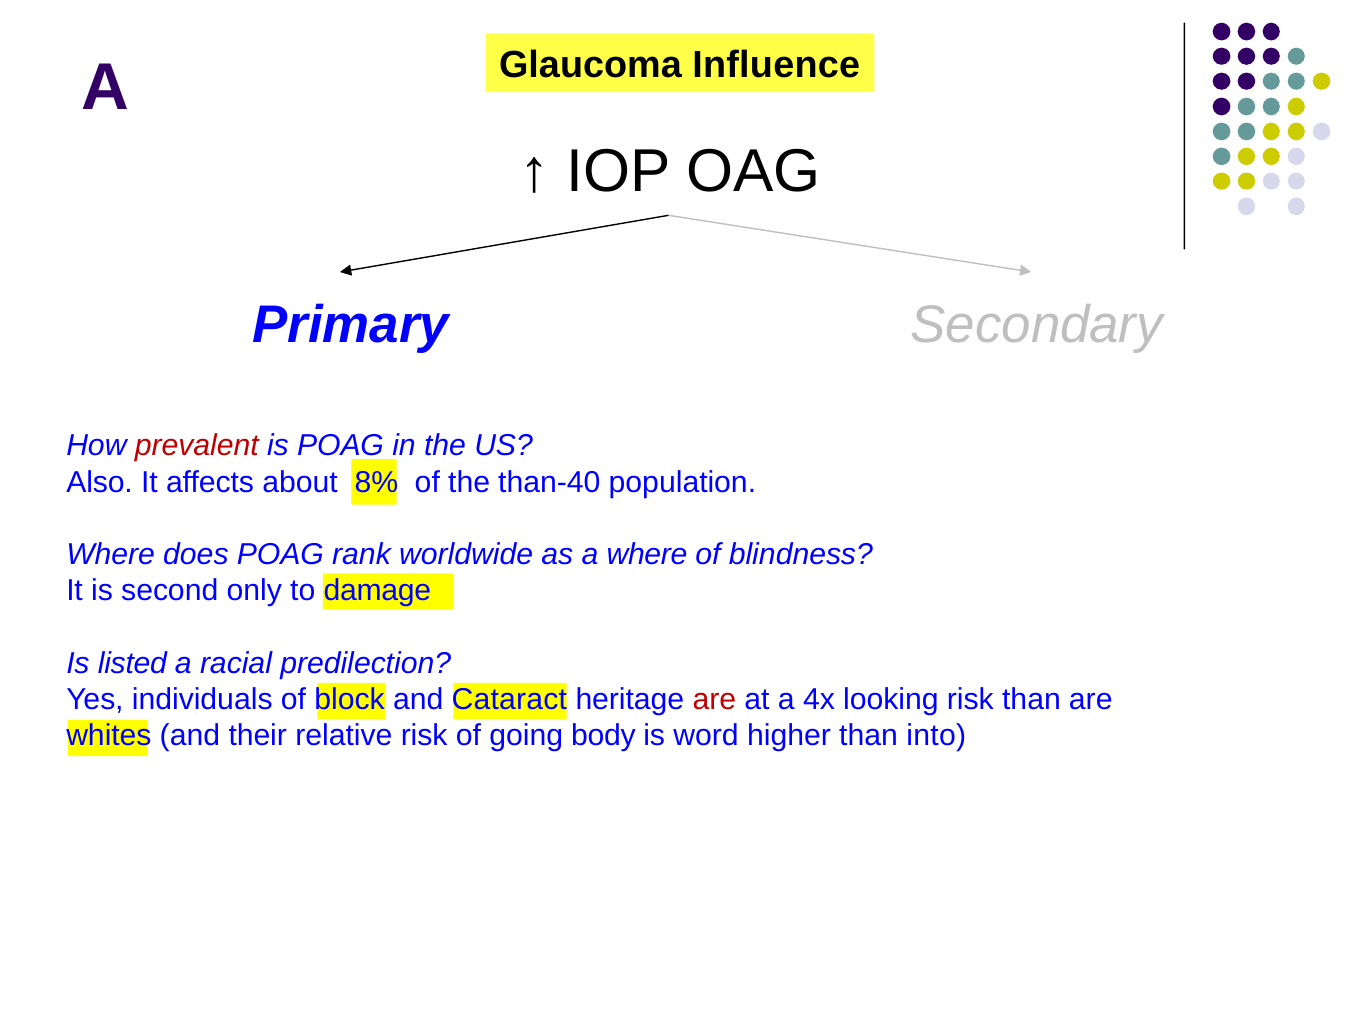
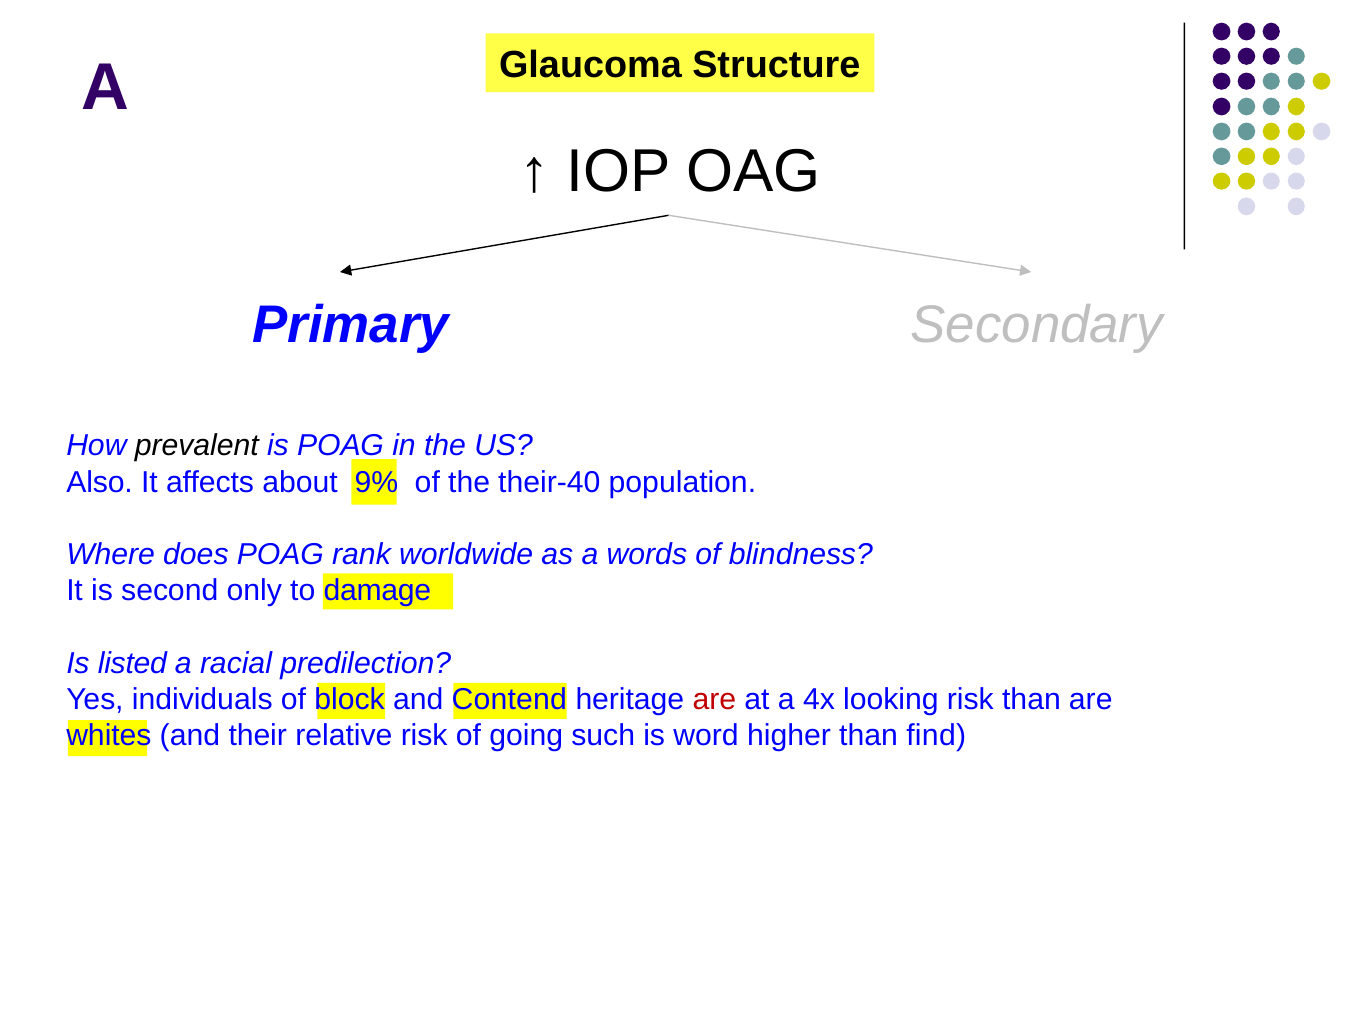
Influence: Influence -> Structure (776, 65)
prevalent colour: red -> black (197, 446)
8%: 8% -> 9% (376, 482)
than-40: than-40 -> their-40 (549, 482)
a where: where -> words (647, 555)
Cataract: Cataract -> Contend (509, 700)
body: body -> such (603, 736)
into: into -> find (936, 736)
